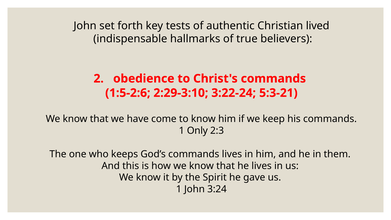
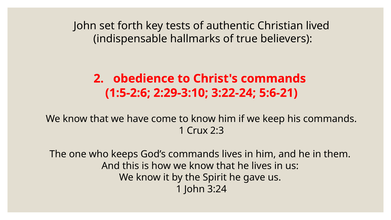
5:3-21: 5:3-21 -> 5:6-21 (278, 93)
Only: Only -> Crux (197, 131)
